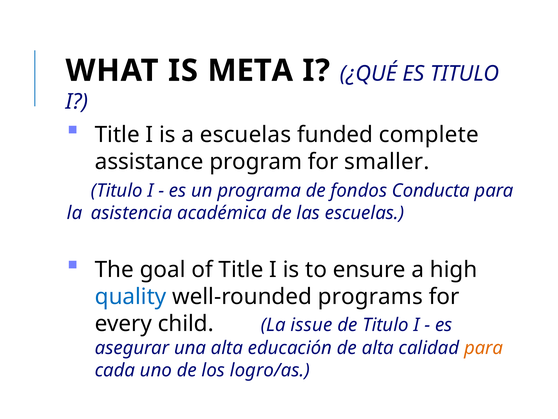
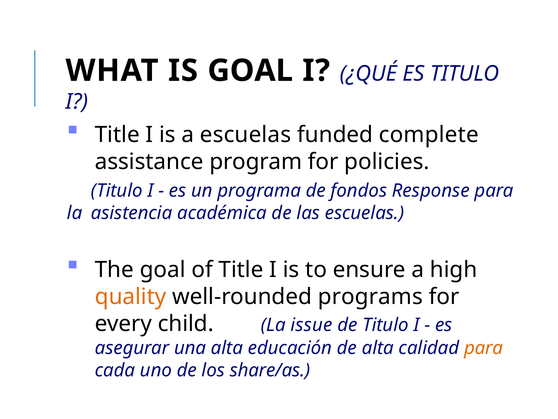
IS META: META -> GOAL (250, 71)
smaller: smaller -> policies (387, 161)
Conducta: Conducta -> Response (431, 190)
quality colour: blue -> orange (131, 296)
logro/as: logro/as -> share/as (270, 370)
